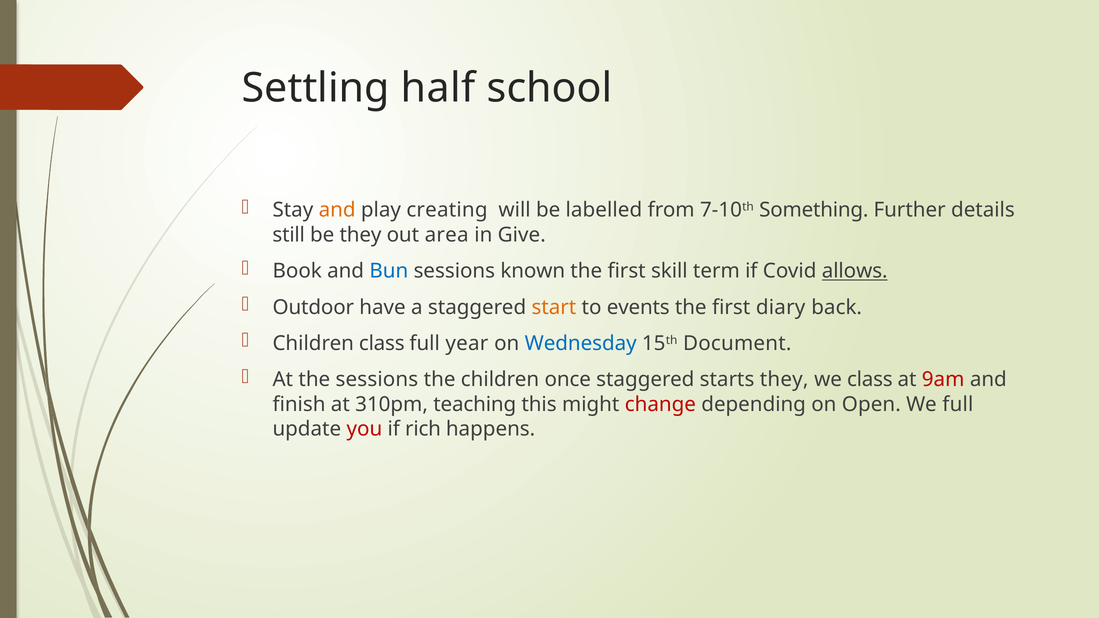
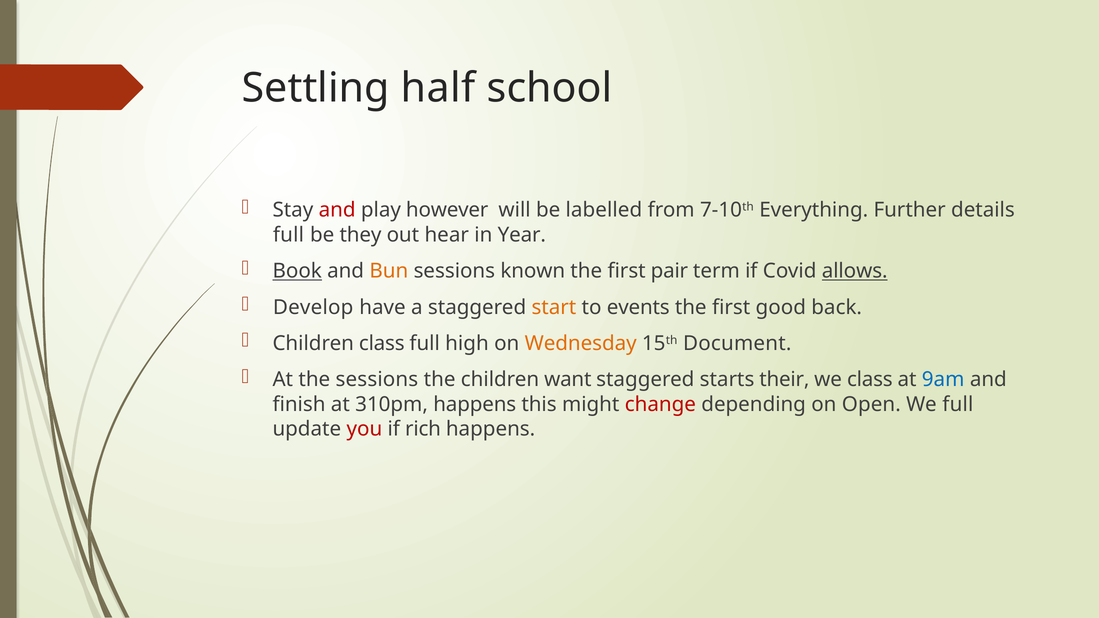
and colour: orange -> red (337, 210)
creating: creating -> however (447, 210)
Something: Something -> Everything (814, 210)
still: still -> full (288, 235)
area: area -> hear (447, 235)
Give: Give -> Year (522, 235)
Book underline: none -> present (297, 271)
Bun colour: blue -> orange (389, 271)
skill: skill -> pair (669, 271)
Outdoor: Outdoor -> Develop (313, 307)
diary: diary -> good (781, 307)
year: year -> high (467, 344)
Wednesday colour: blue -> orange (581, 344)
once: once -> want (568, 380)
starts they: they -> their (784, 380)
9am colour: red -> blue (943, 380)
310pm teaching: teaching -> happens (475, 404)
